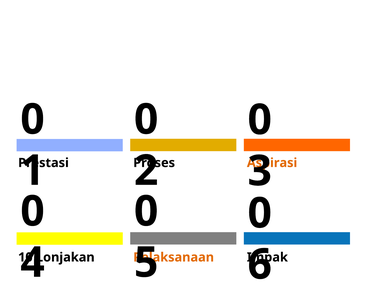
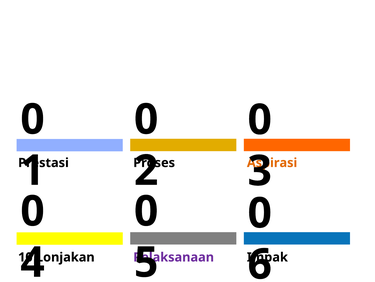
Pelaksanaan colour: orange -> purple (174, 257)
